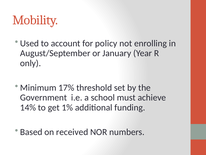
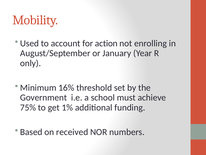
policy: policy -> action (106, 43)
17%: 17% -> 16% (66, 87)
14%: 14% -> 75% (28, 107)
